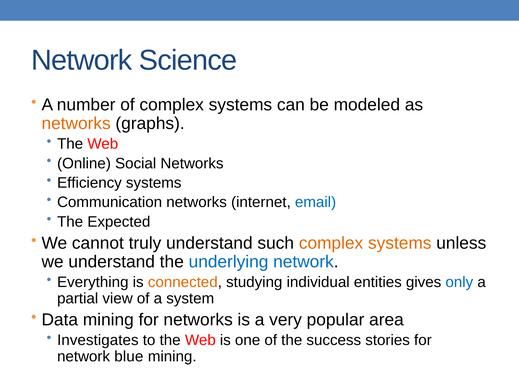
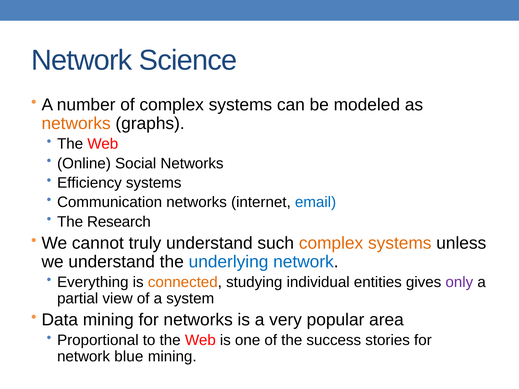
Expected: Expected -> Research (119, 222)
only colour: blue -> purple (459, 282)
Investigates: Investigates -> Proportional (98, 340)
